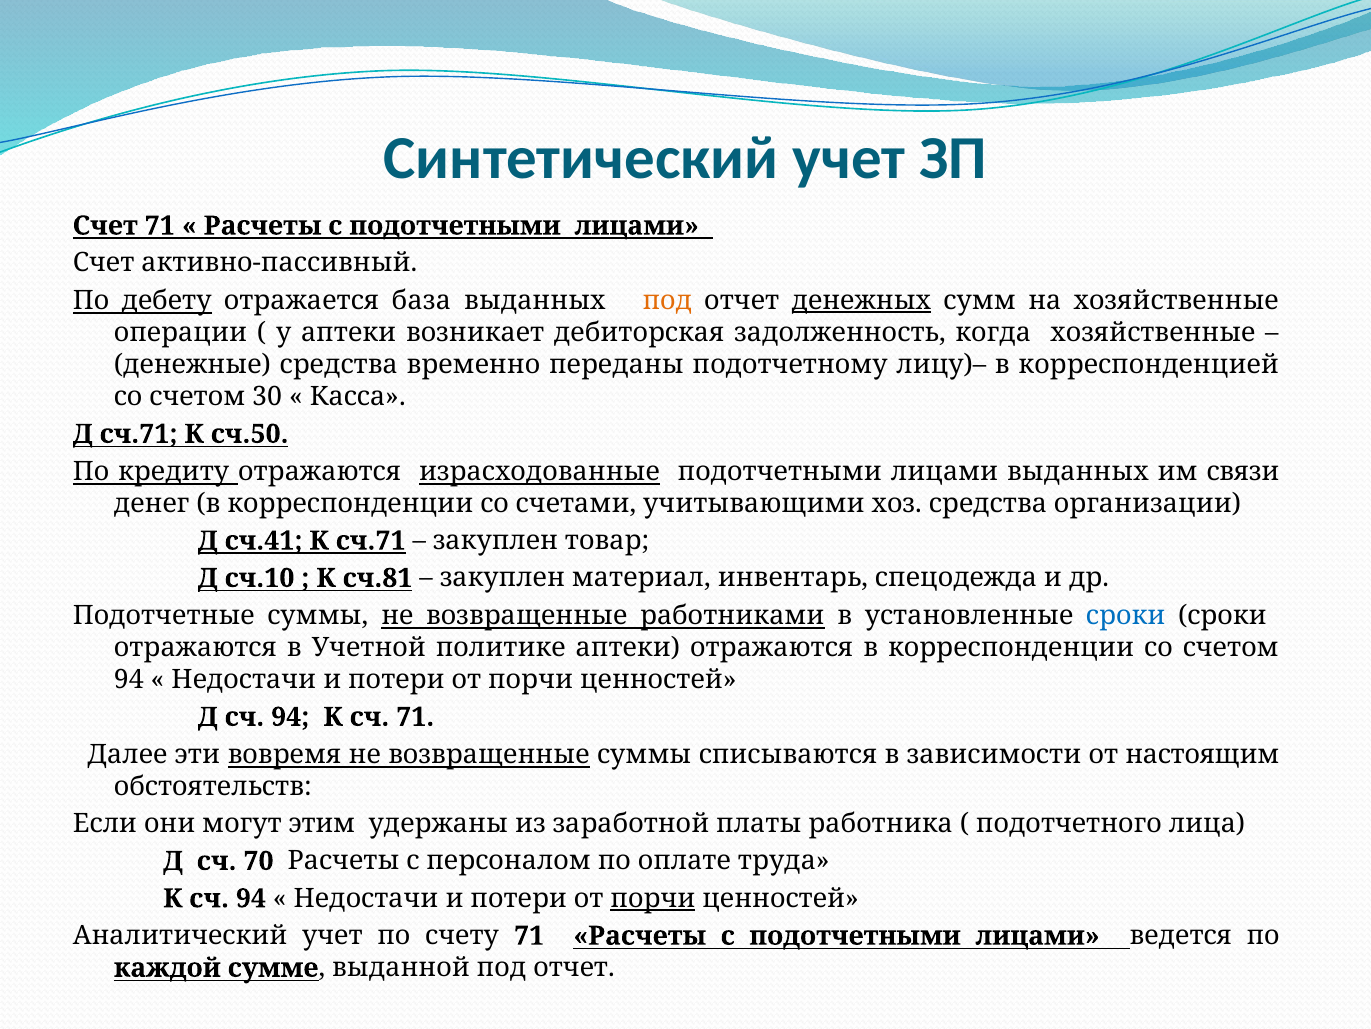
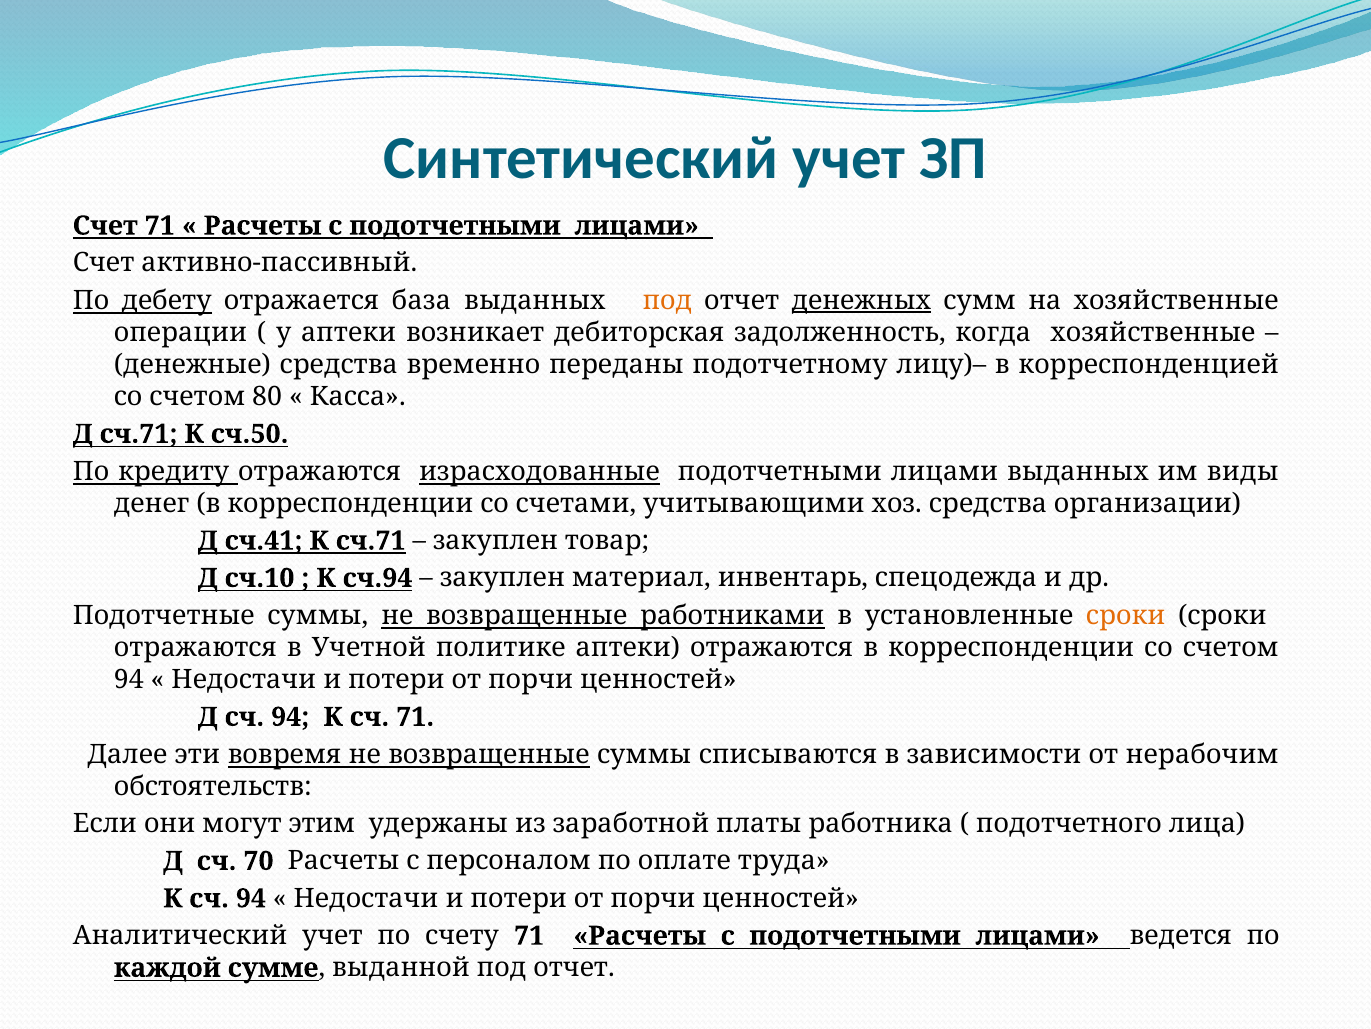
30: 30 -> 80 (267, 396)
связи: связи -> виды (1243, 471)
сч.81: сч.81 -> сч.94 (378, 578)
сроки colour: blue -> orange (1126, 615)
настоящим: настоящим -> нерабочим (1202, 754)
порчи underline: present -> none (653, 898)
